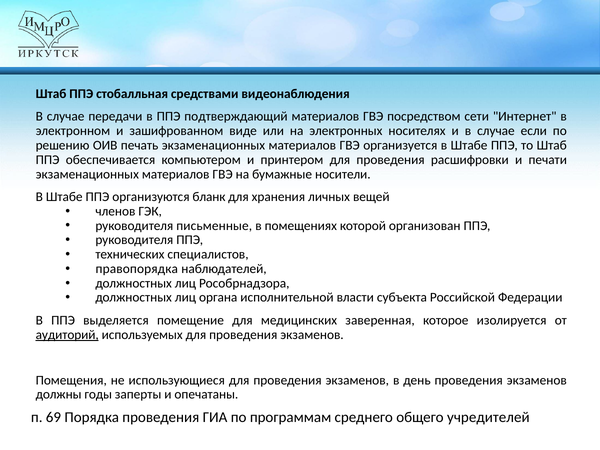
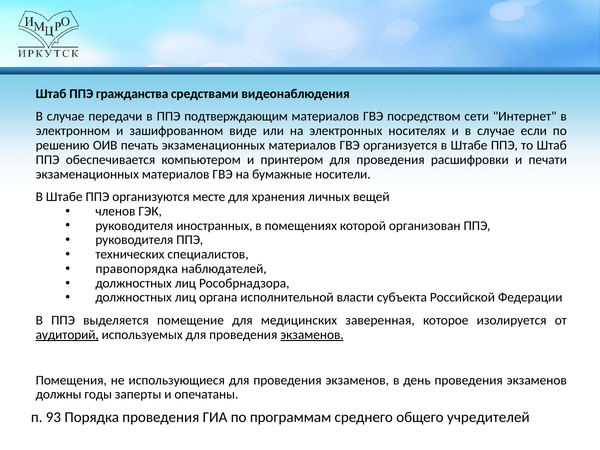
стобалльная: стобалльная -> гражданства (132, 94)
подтверждающий: подтверждающий -> подтверждающим (236, 117)
бланк: бланк -> месте (209, 197)
письменные: письменные -> иностранных (214, 226)
экзаменов underline: none -> present (312, 335)
69: 69 -> 93 (53, 418)
